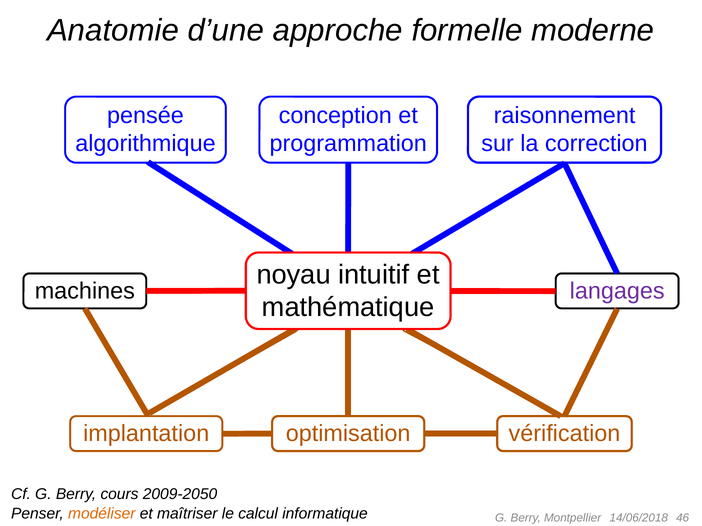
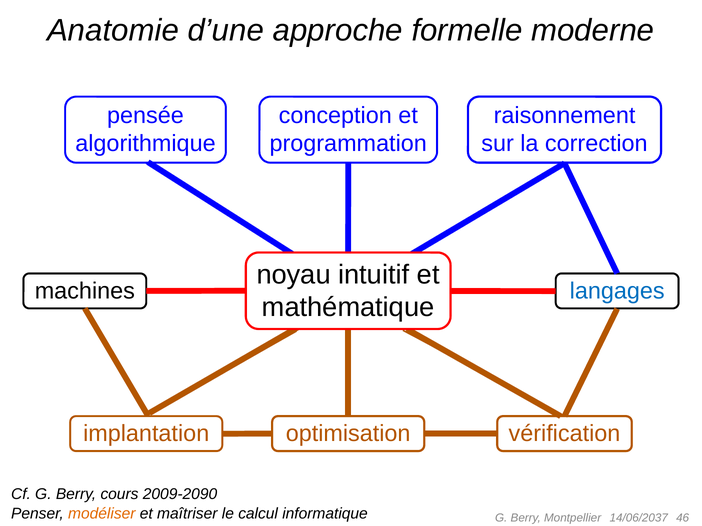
langages colour: purple -> blue (617, 291)
2009-2050: 2009-2050 -> 2009-2090 (180, 495)
14/06/2018: 14/06/2018 -> 14/06/2037 (639, 519)
